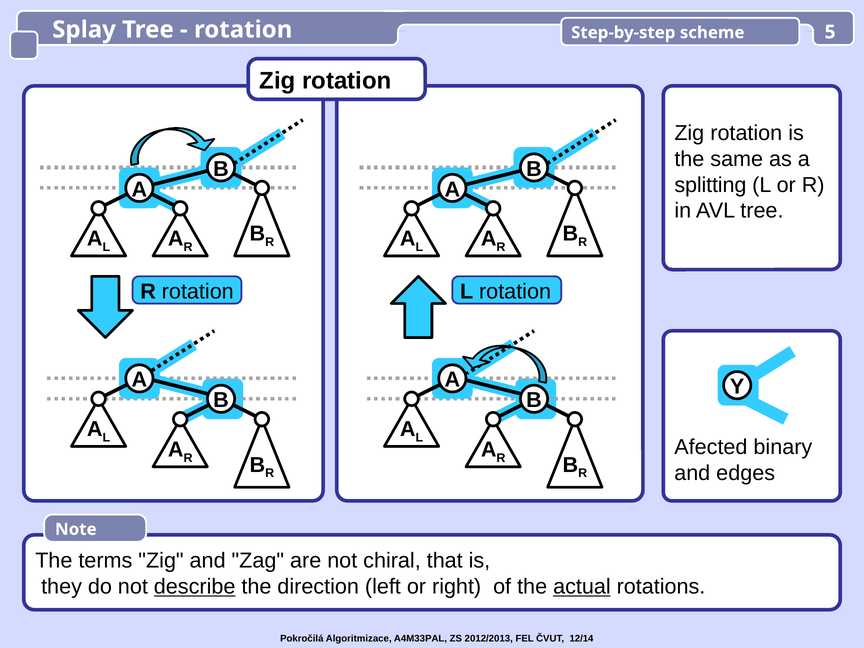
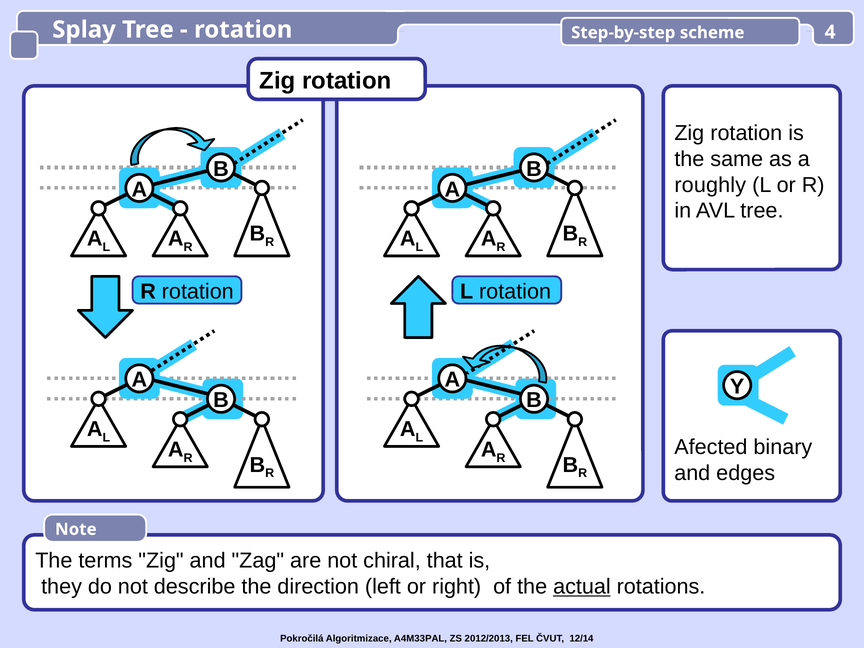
5: 5 -> 4 (830, 32)
splitting: splitting -> roughly (710, 185)
describe underline: present -> none (195, 587)
